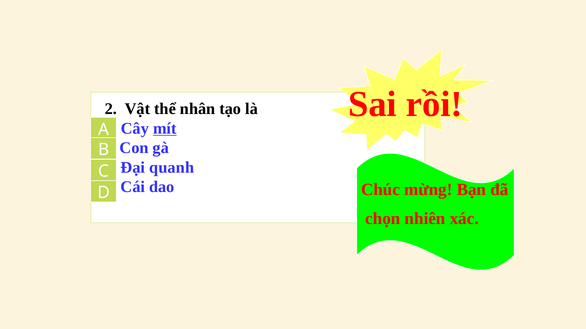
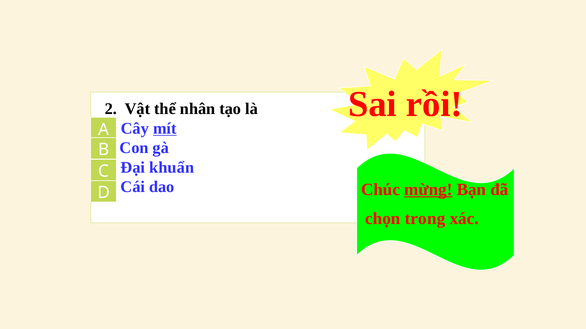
quanh: quanh -> khuẩn (172, 168)
mừng underline: none -> present (428, 190)
nhiên: nhiên -> trong (425, 219)
